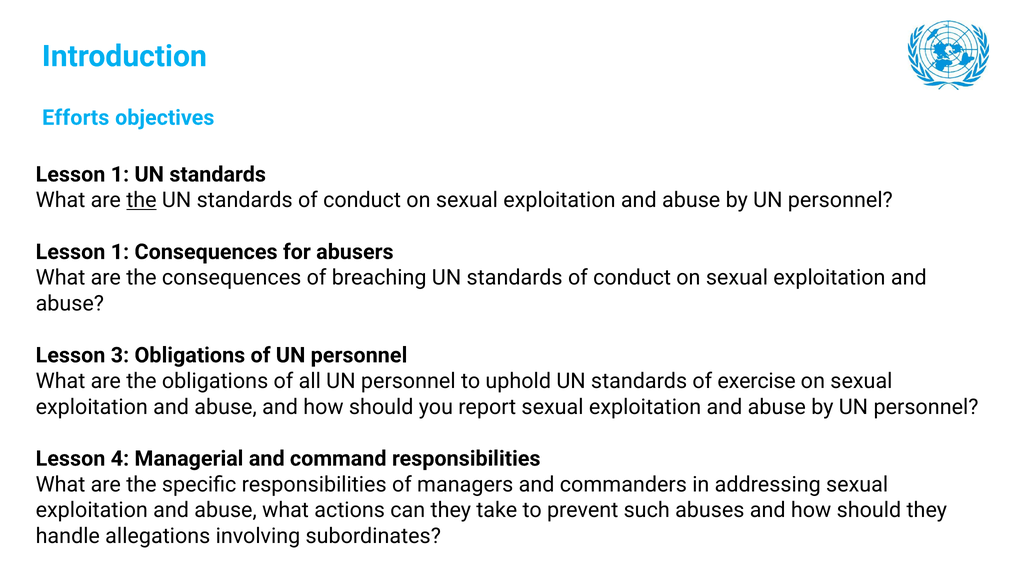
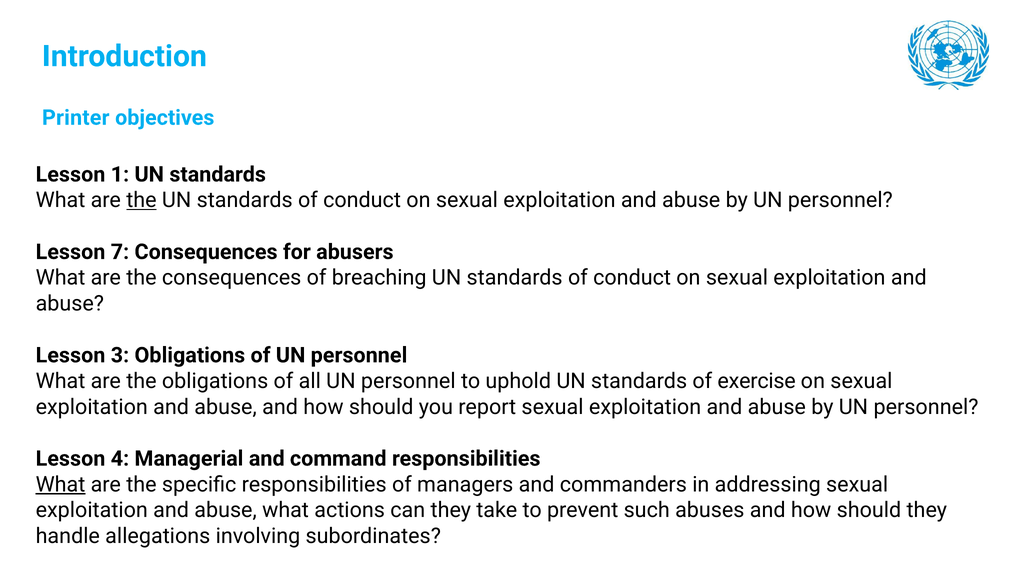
Efforts: Efforts -> Printer (76, 118)
1: 1 -> 7 (120, 252)
What underline: none -> present (60, 484)
